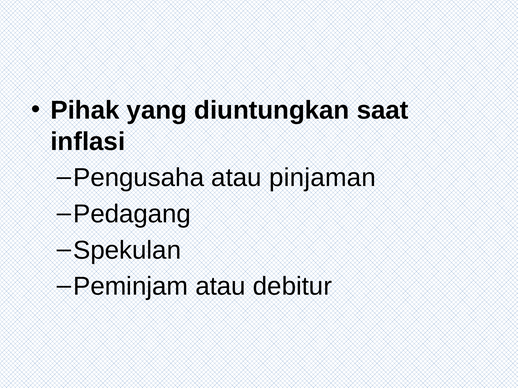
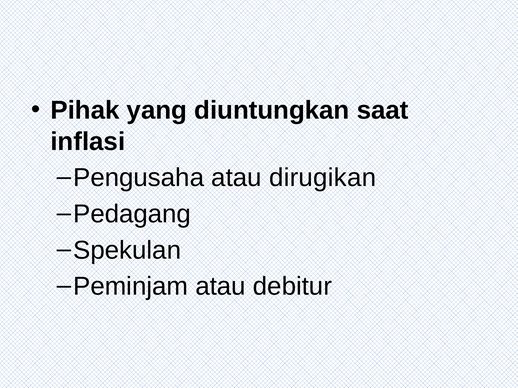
pinjaman: pinjaman -> dirugikan (323, 178)
